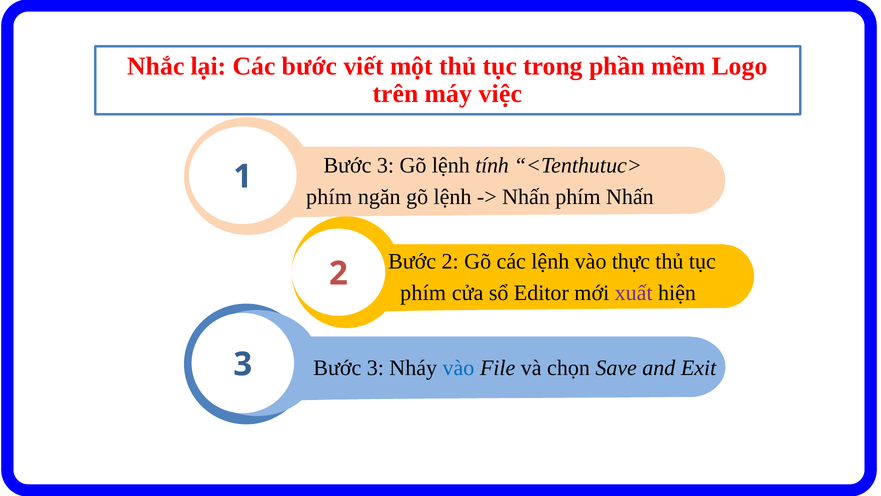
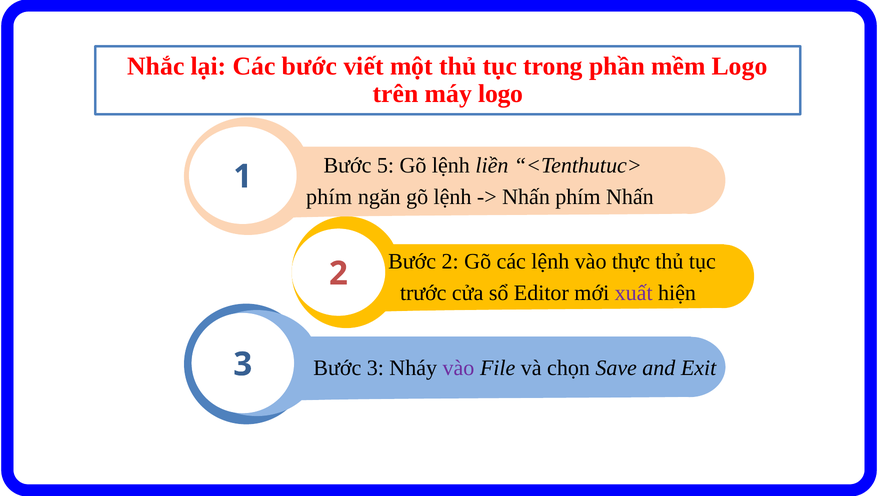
máy việc: việc -> logo (501, 94)
3: 3 -> 5 (385, 165)
tính: tính -> liền (492, 165)
phím: phím -> trước (423, 293)
vào colour: blue -> purple (458, 368)
